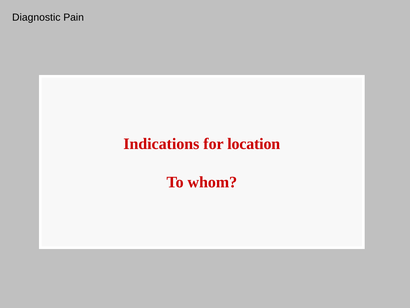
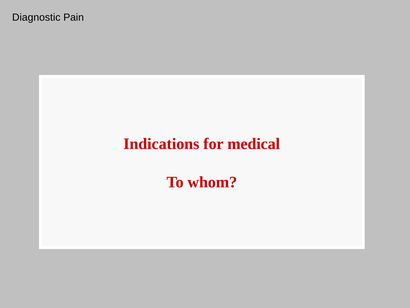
location: location -> medical (254, 144)
